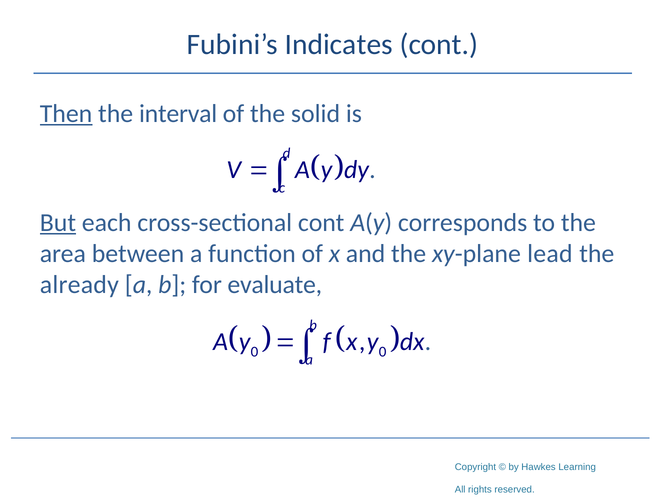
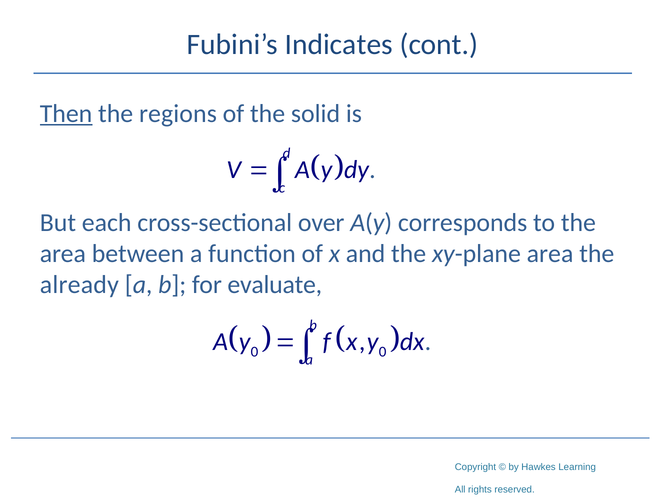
interval: interval -> regions (178, 114)
But underline: present -> none (58, 222)
cross-sectional cont: cont -> over (321, 222)
xy-plane lead: lead -> area (550, 253)
